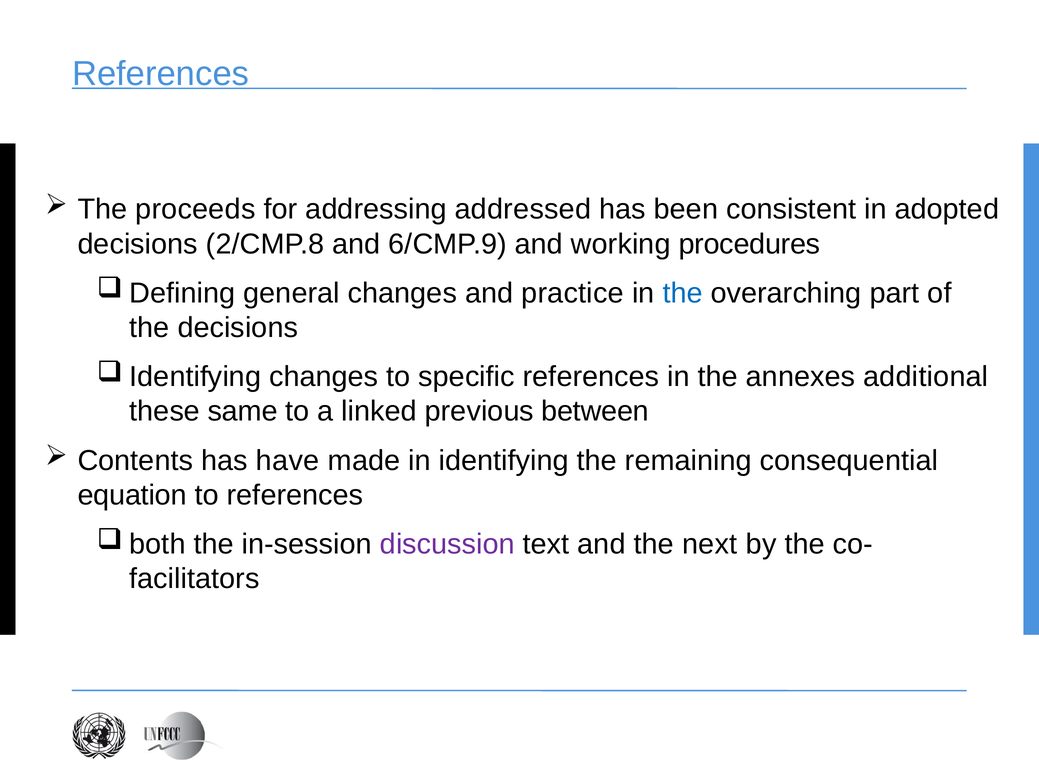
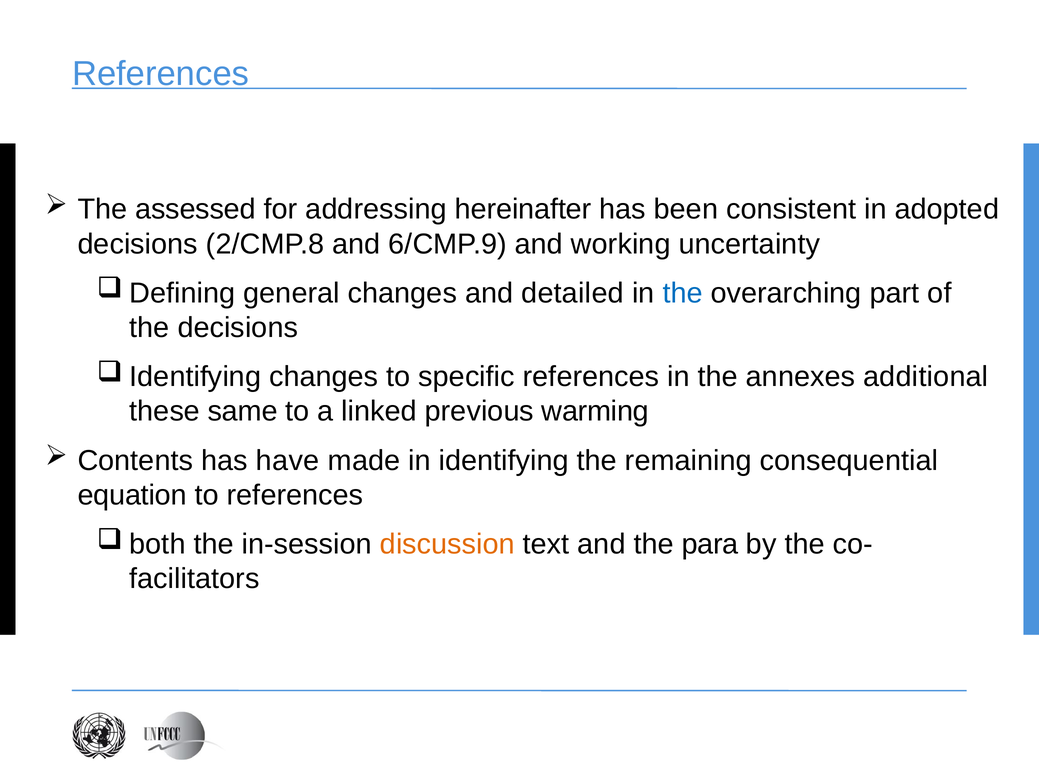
proceeds: proceeds -> assessed (196, 209)
addressed: addressed -> hereinafter (523, 209)
procedures: procedures -> uncertainty (749, 244)
practice: practice -> detailed (573, 293)
between: between -> warming (595, 412)
discussion colour: purple -> orange (447, 544)
next: next -> para (710, 544)
